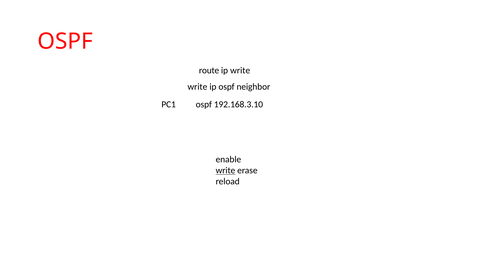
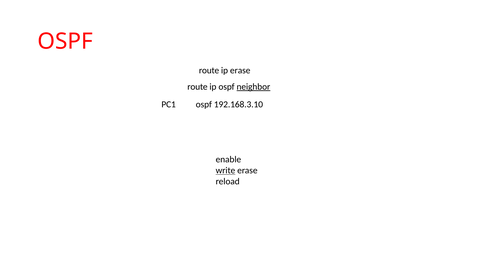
ip write: write -> erase (240, 70)
write: write -> route (197, 87)
neighbor underline: none -> present (253, 87)
